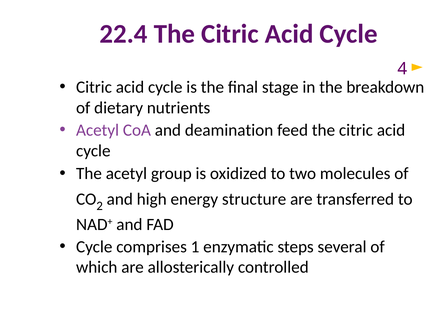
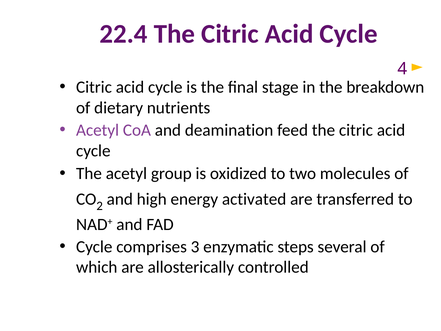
structure: structure -> activated (254, 199)
1: 1 -> 3 (195, 246)
